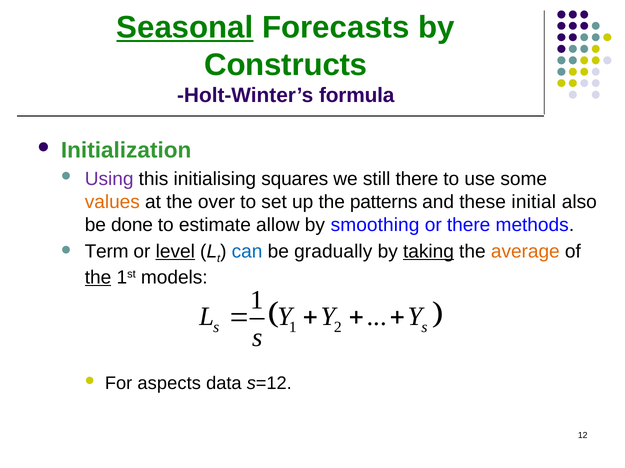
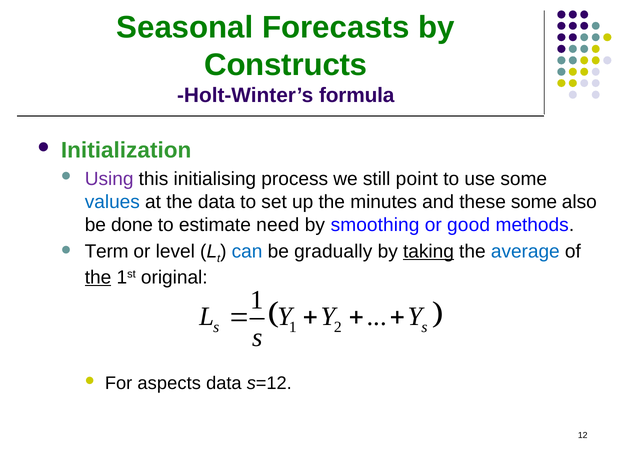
Seasonal underline: present -> none (185, 28)
squares: squares -> process (295, 179)
still there: there -> point (417, 179)
values colour: orange -> blue (112, 202)
the over: over -> data (216, 202)
patterns: patterns -> minutes (384, 202)
these initial: initial -> some (534, 202)
allow: allow -> need (278, 225)
or there: there -> good (469, 225)
level underline: present -> none (175, 252)
average colour: orange -> blue (525, 252)
models: models -> original (174, 278)
